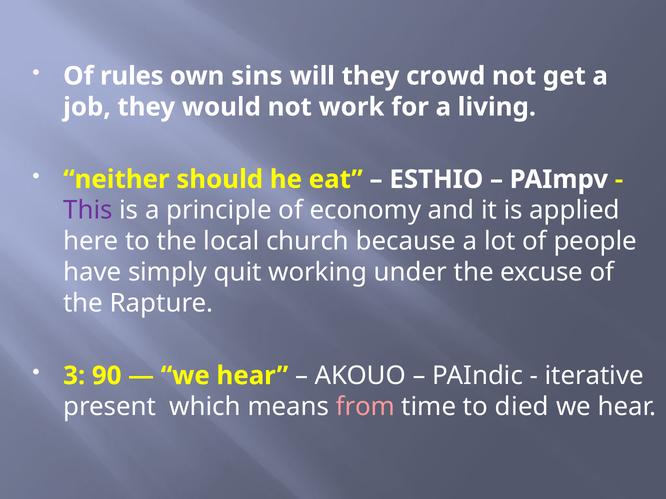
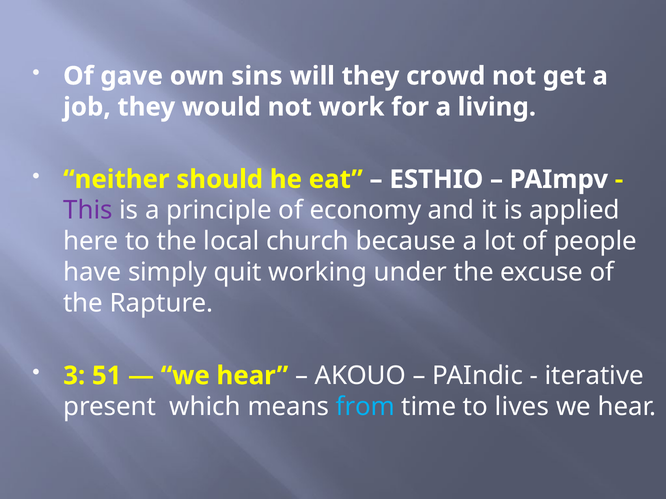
rules: rules -> gave (132, 76)
90: 90 -> 51 (107, 376)
from colour: pink -> light blue (365, 407)
died: died -> lives (522, 407)
